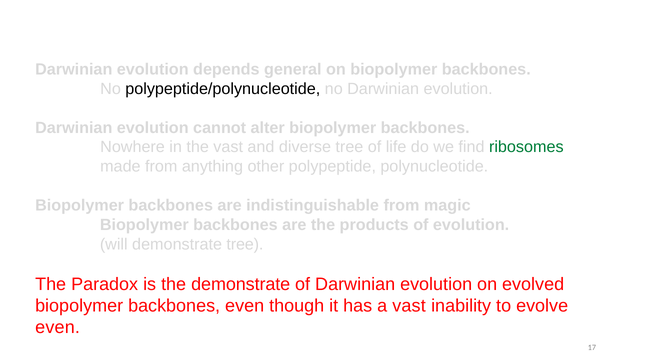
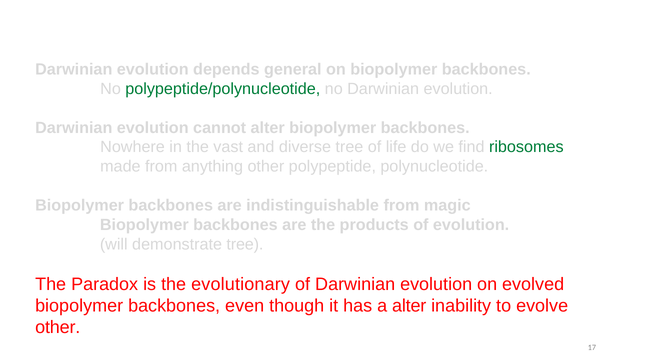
polypeptide/polynucleotide colour: black -> green (223, 89)
the demonstrate: demonstrate -> evolutionary (241, 284)
a vast: vast -> alter (409, 306)
even: even -> other (58, 327)
